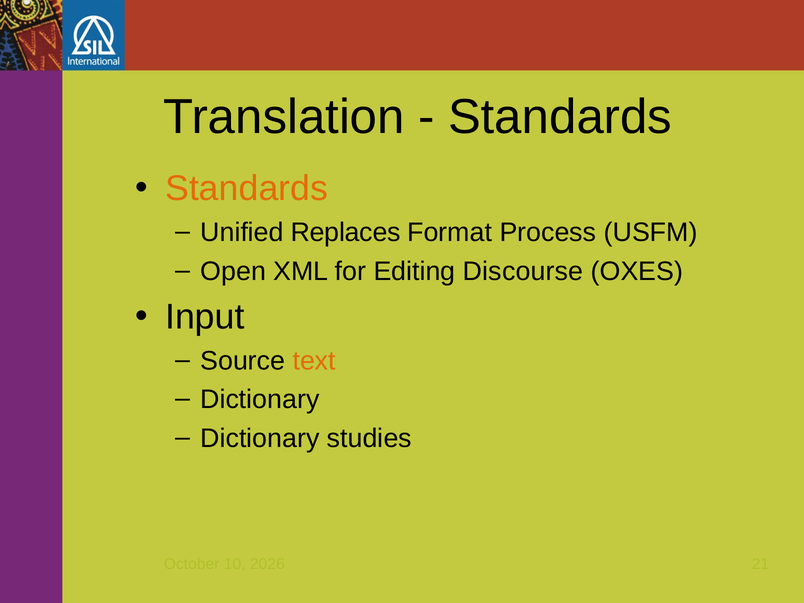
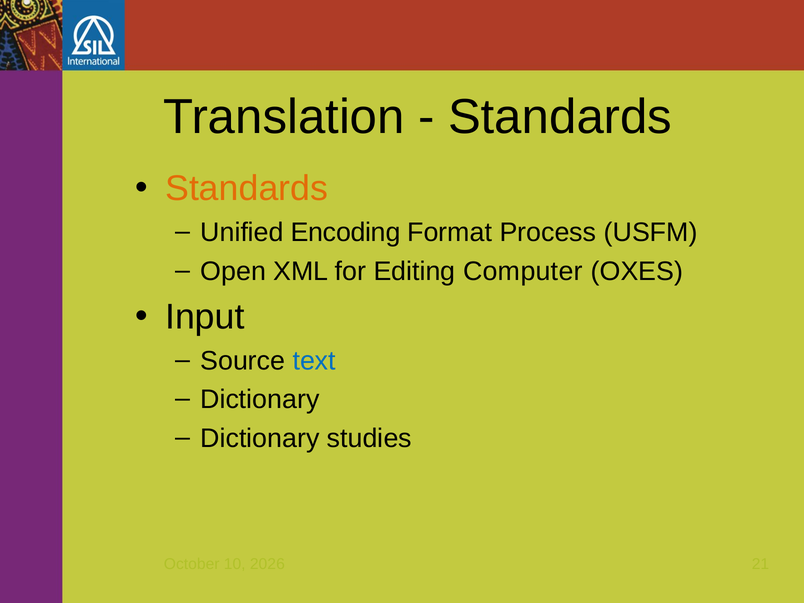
Replaces: Replaces -> Encoding (346, 232)
Discourse: Discourse -> Computer (523, 271)
text colour: orange -> blue (314, 361)
